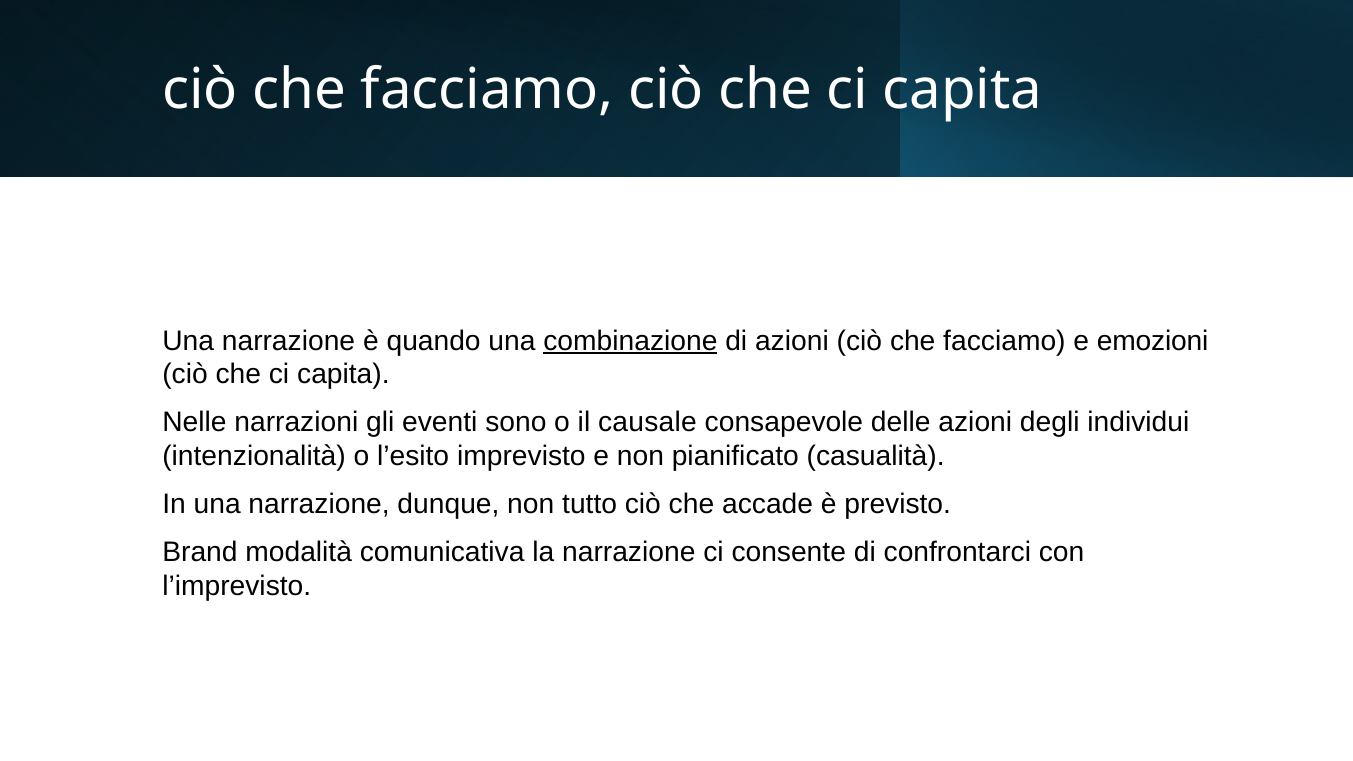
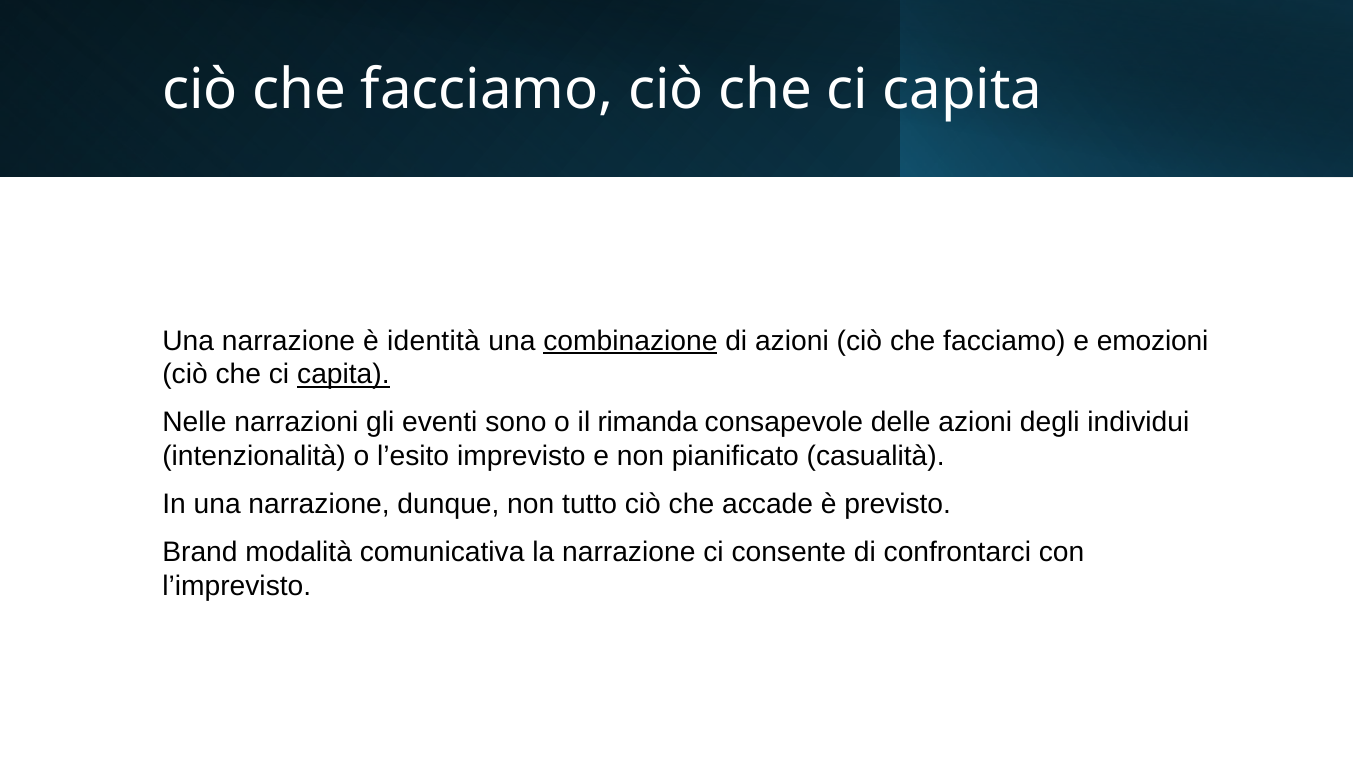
quando: quando -> identità (433, 341)
capita underline: none -> present (343, 375)
causale: causale -> rimanda (648, 423)
